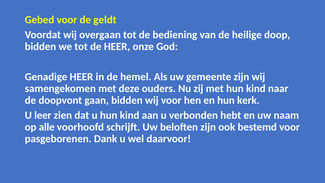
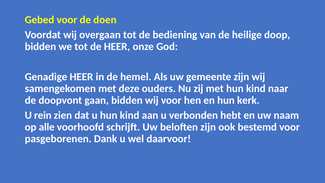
geldt: geldt -> doen (105, 20)
leer: leer -> rein (43, 115)
